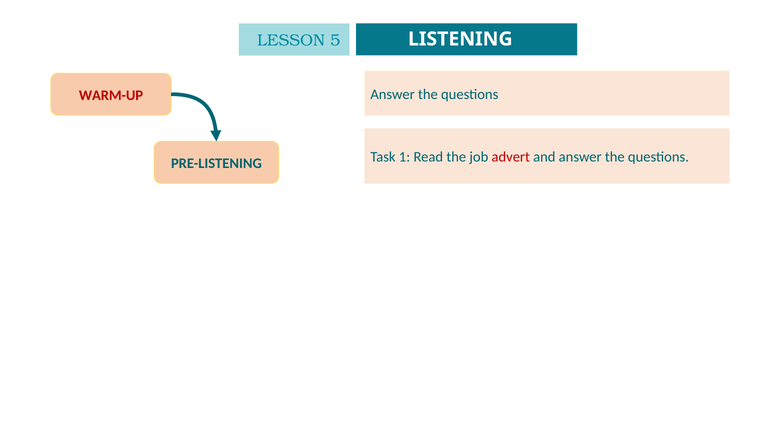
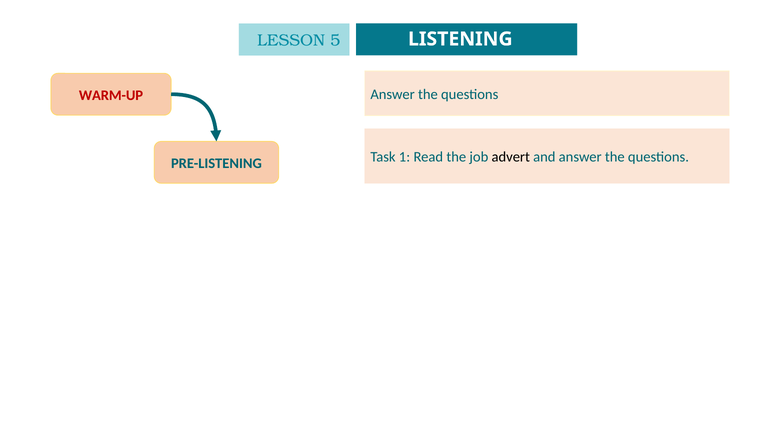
advert colour: red -> black (511, 157)
